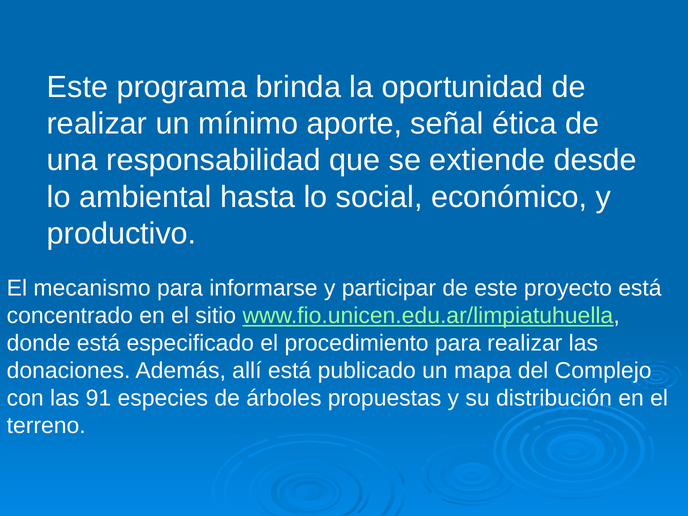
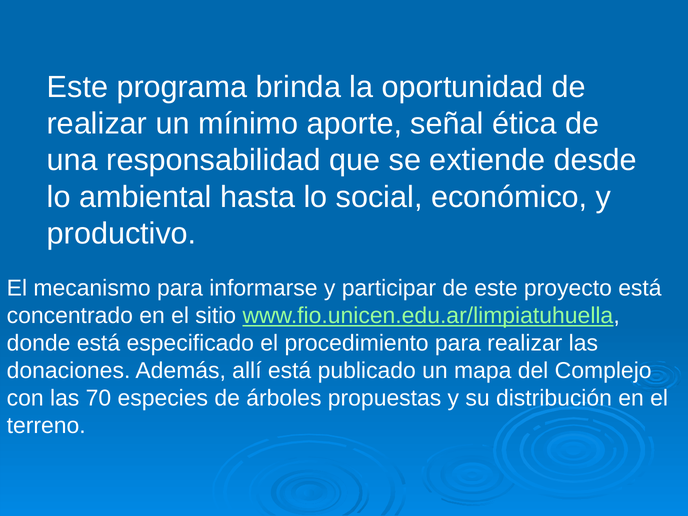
91: 91 -> 70 (98, 398)
